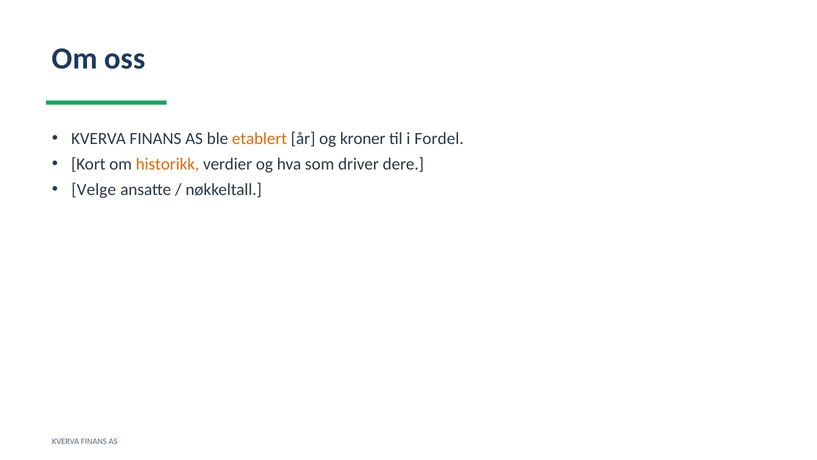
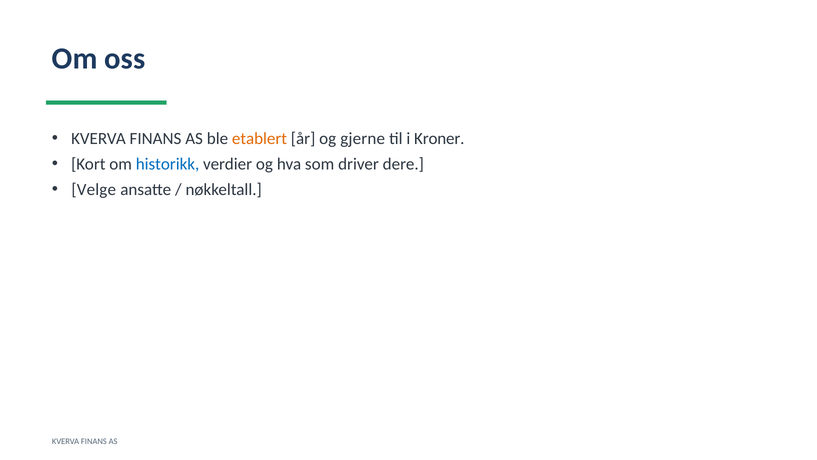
kroner: kroner -> gjerne (363, 138)
Fordel: Fordel -> Kroner (439, 138)
historikk colour: orange -> blue (168, 164)
